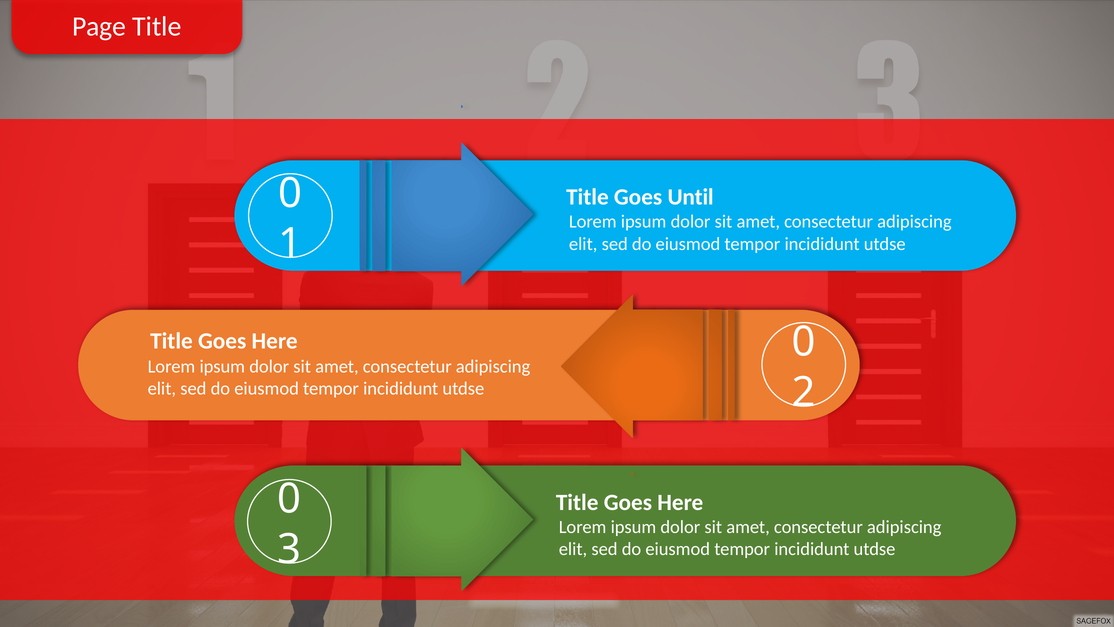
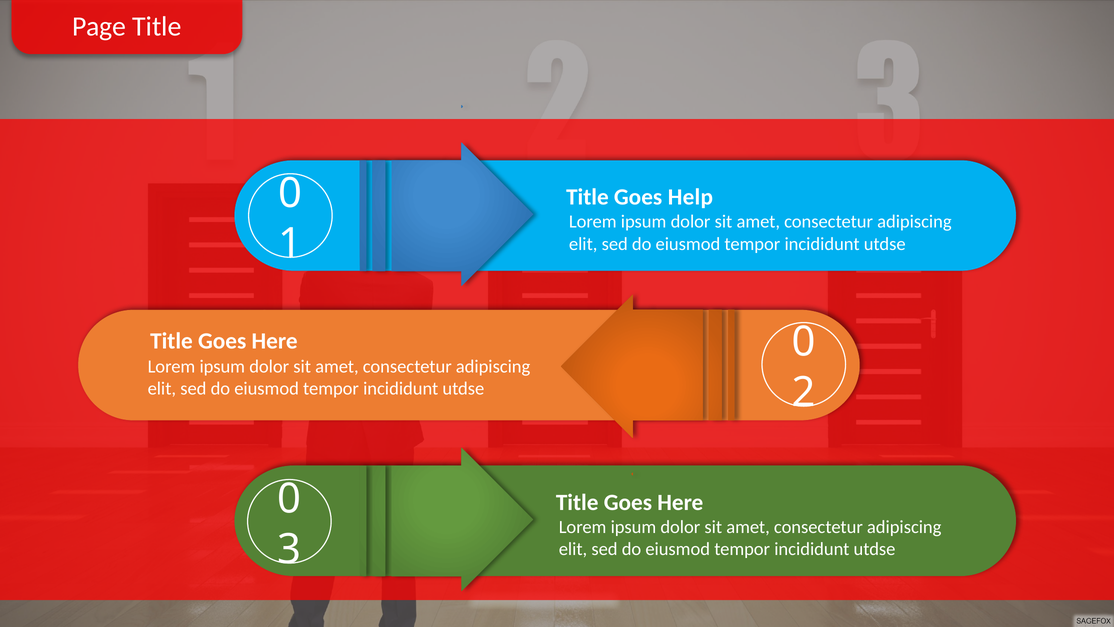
Until: Until -> Help (690, 197)
